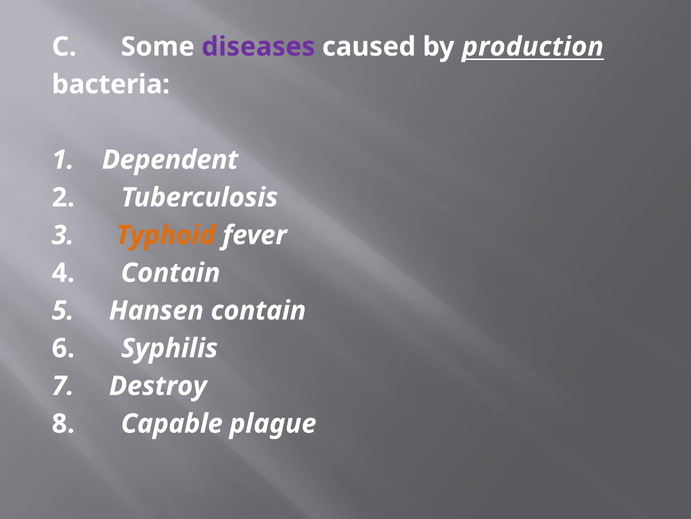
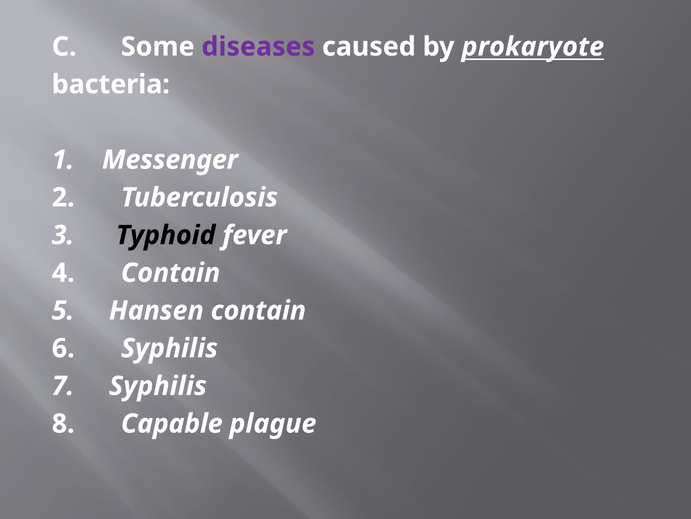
production: production -> prokaryote (533, 47)
Dependent: Dependent -> Messenger (170, 160)
Typhoid colour: orange -> black (166, 235)
7 Destroy: Destroy -> Syphilis (158, 386)
